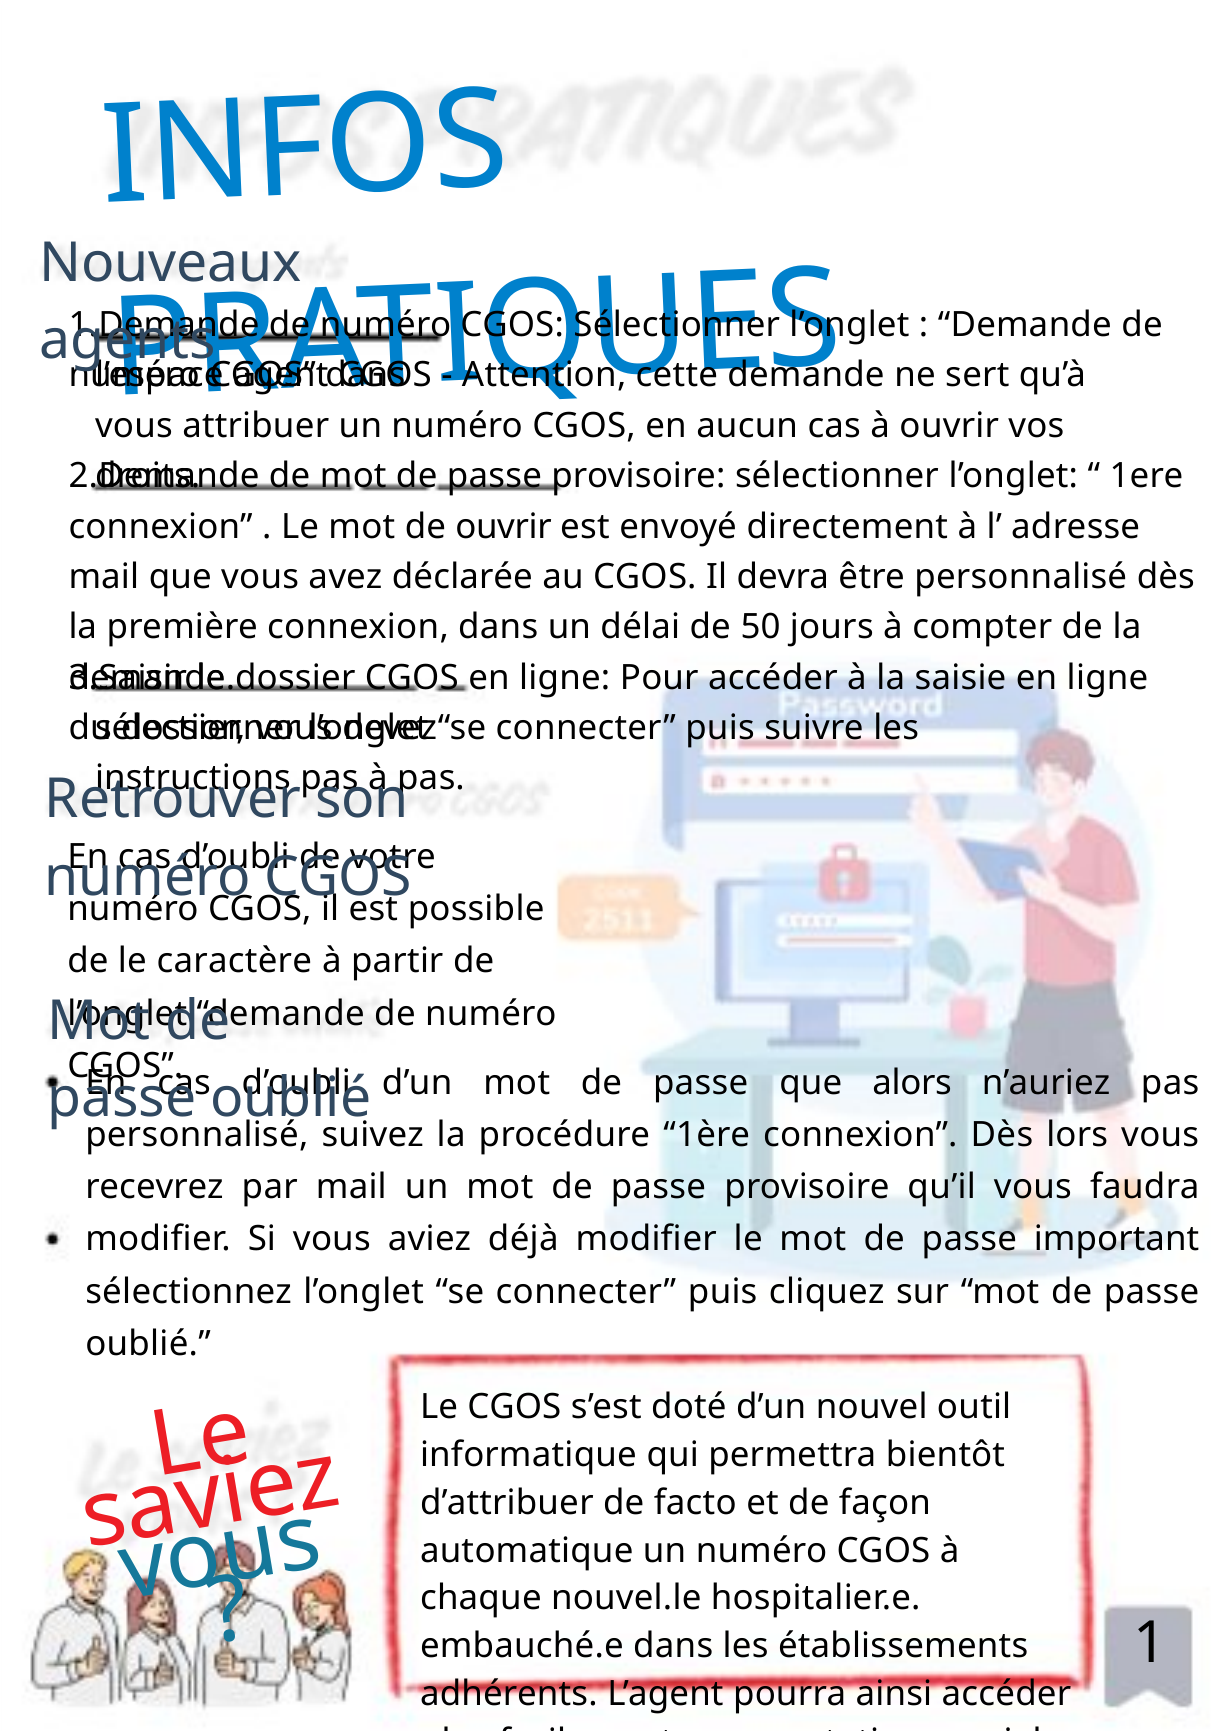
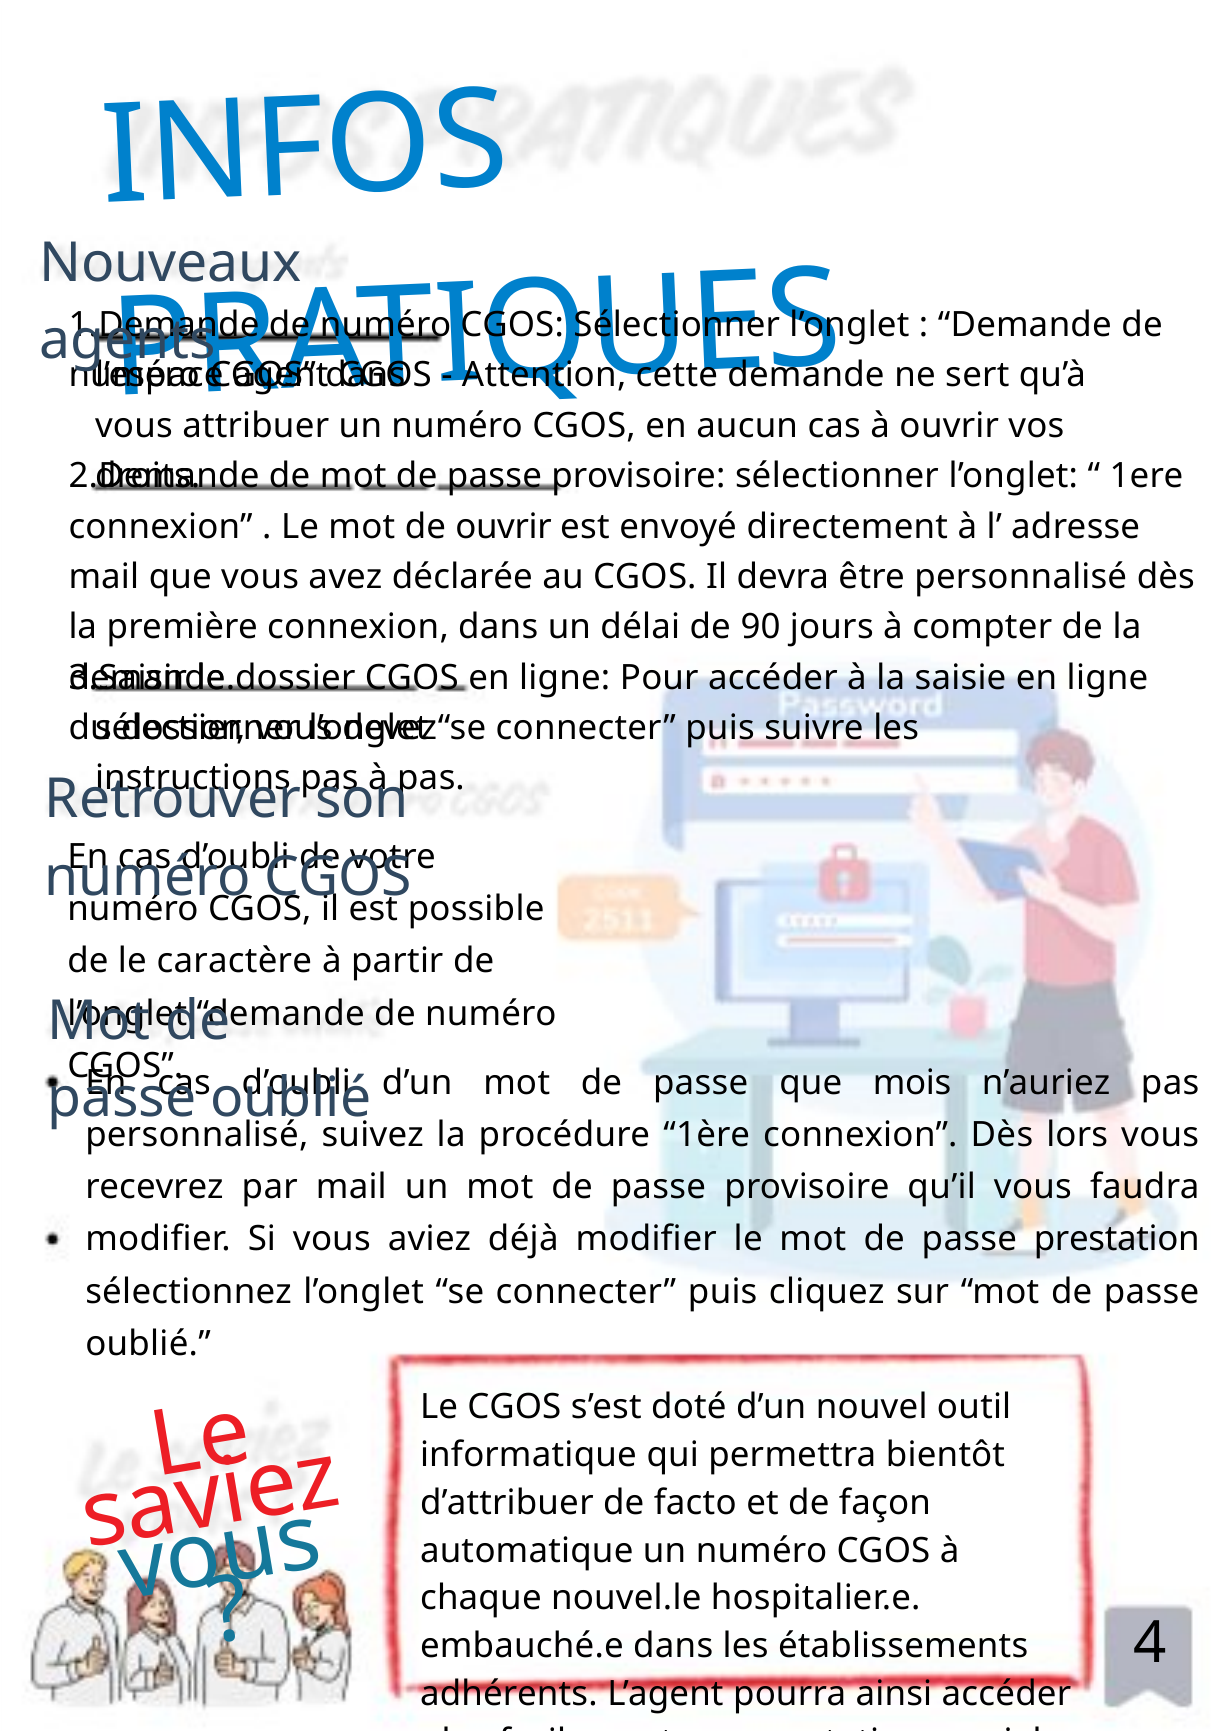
50: 50 -> 90 (761, 627)
alors: alors -> mois (912, 1083)
important: important -> prestation (1117, 1239)
1: 1 -> 4 (1150, 1643)
